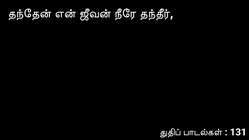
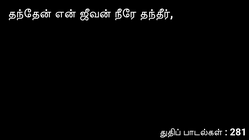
131: 131 -> 281 (238, 132)
